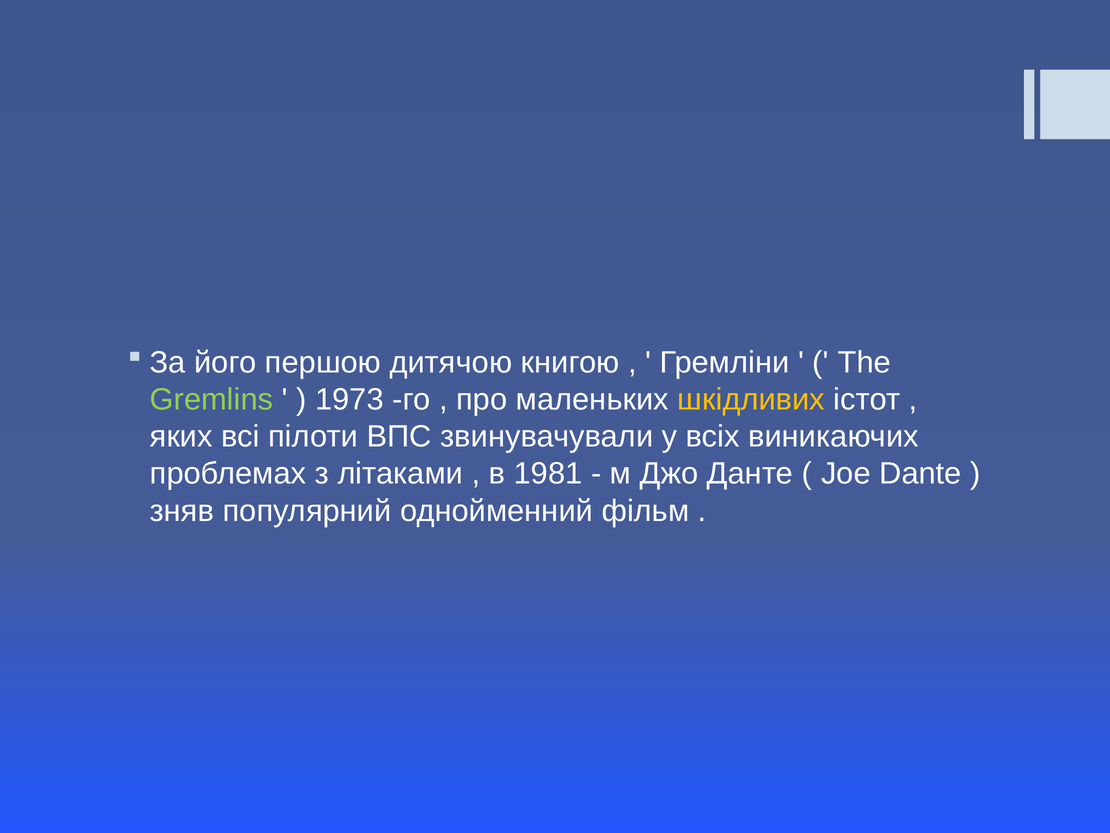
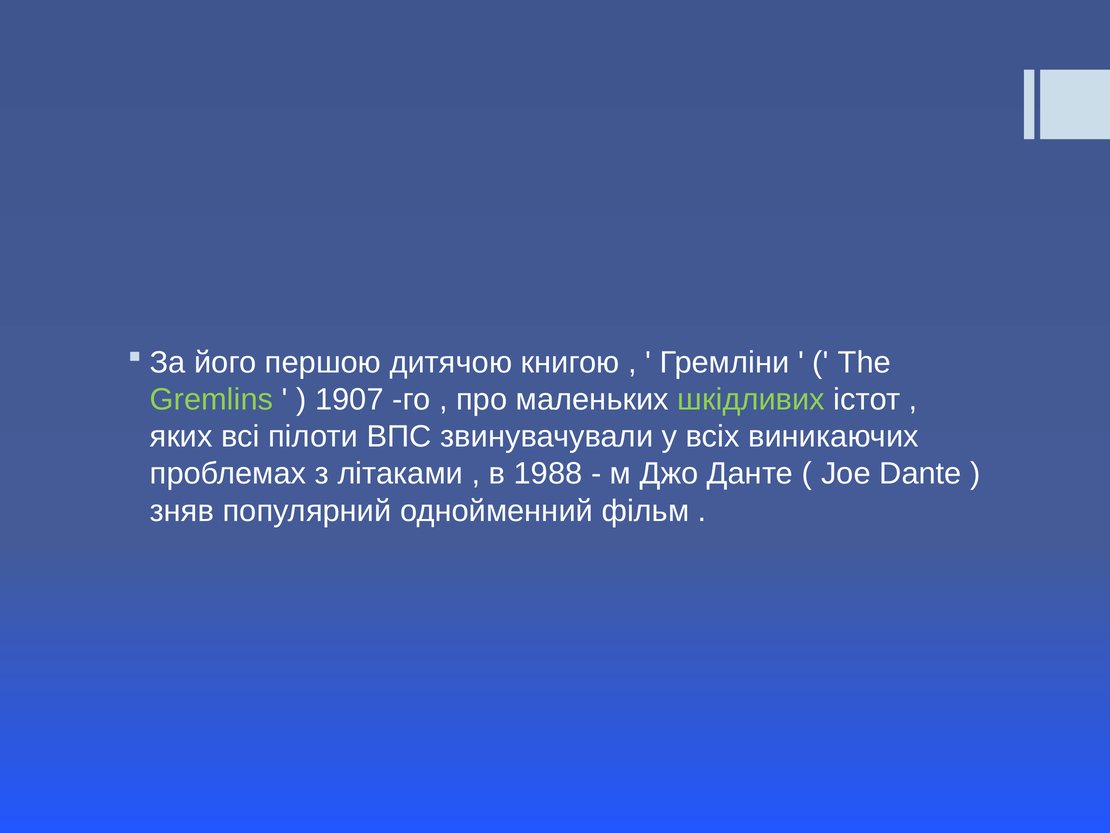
1973: 1973 -> 1907 (349, 399)
шкідливих colour: yellow -> light green (751, 399)
1981: 1981 -> 1988 (548, 473)
